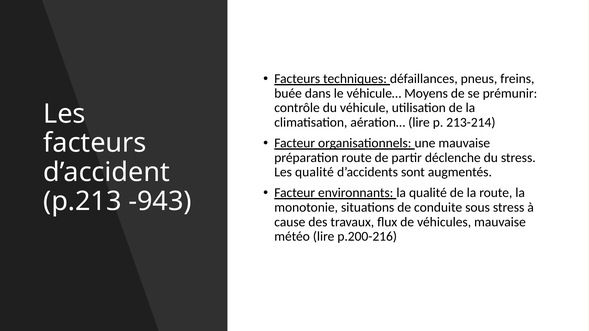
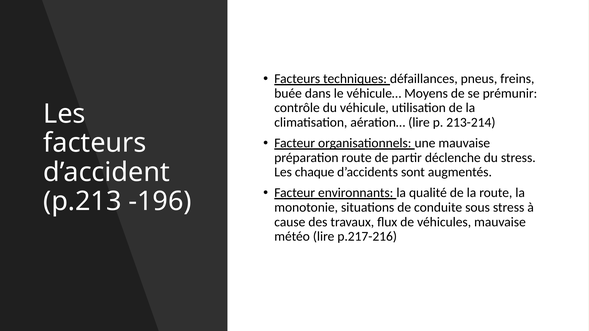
Les qualité: qualité -> chaque (315, 172)
-943: -943 -> -196 (160, 201)
p.200-216: p.200-216 -> p.217-216 (367, 237)
